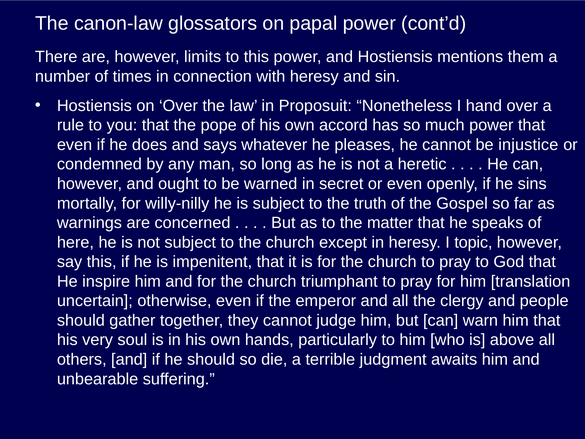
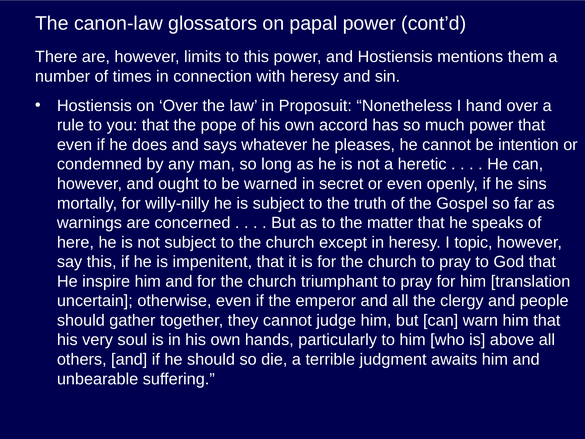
injustice: injustice -> intention (528, 145)
